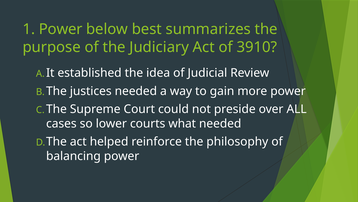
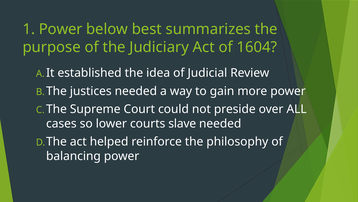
3910: 3910 -> 1604 (257, 47)
what: what -> slave (182, 123)
